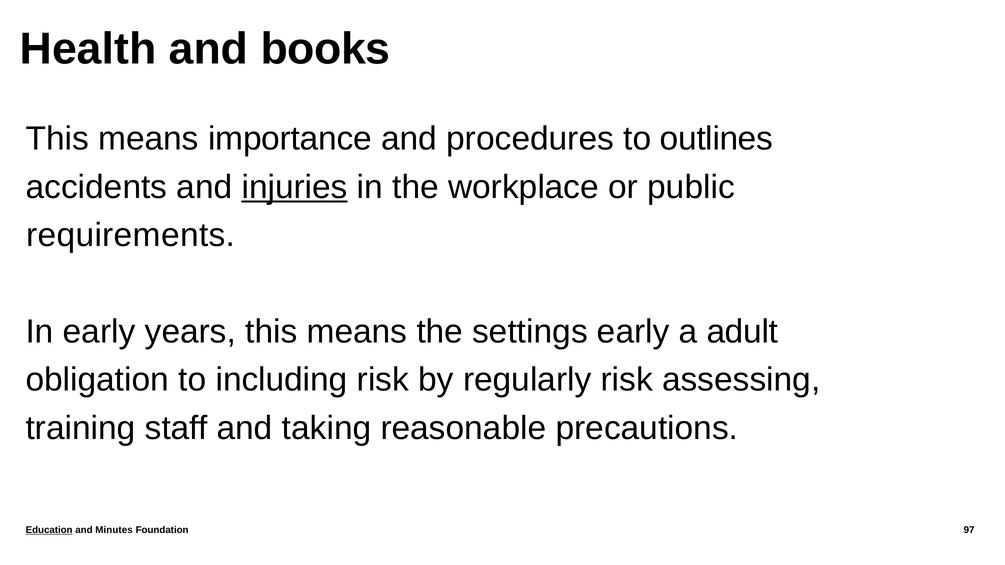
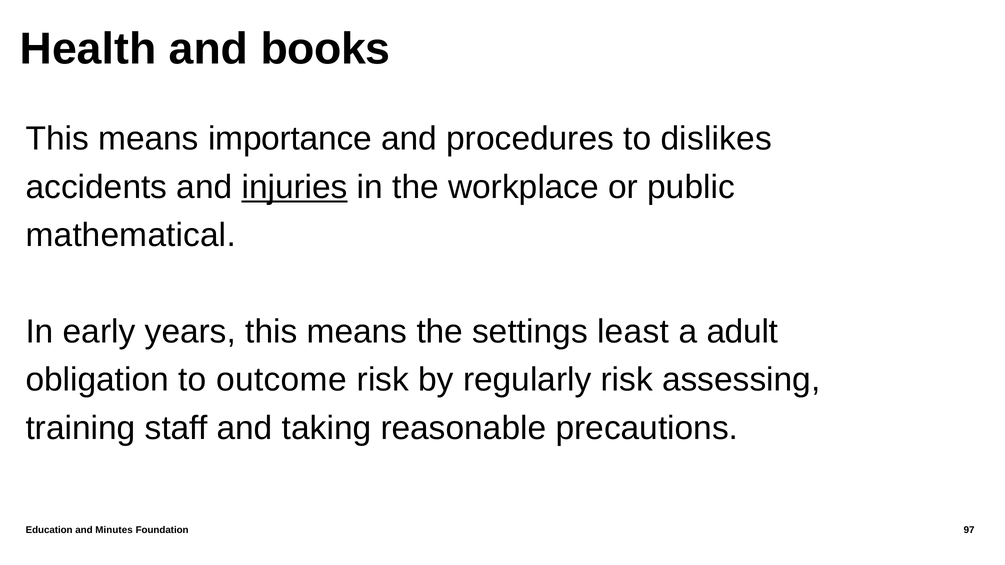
outlines: outlines -> dislikes (716, 139)
requirements: requirements -> mathematical (131, 235)
settings early: early -> least (633, 332)
including: including -> outcome (281, 380)
Education underline: present -> none (49, 530)
